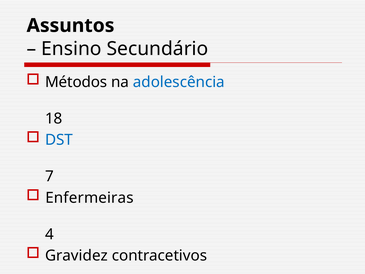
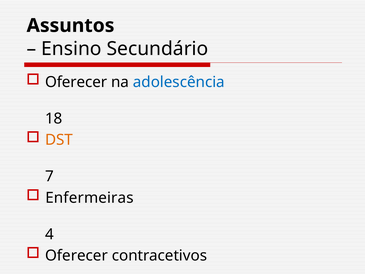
Métodos: Métodos -> Oferecer (76, 82)
DST colour: blue -> orange (59, 140)
Gravidez: Gravidez -> Oferecer (76, 255)
